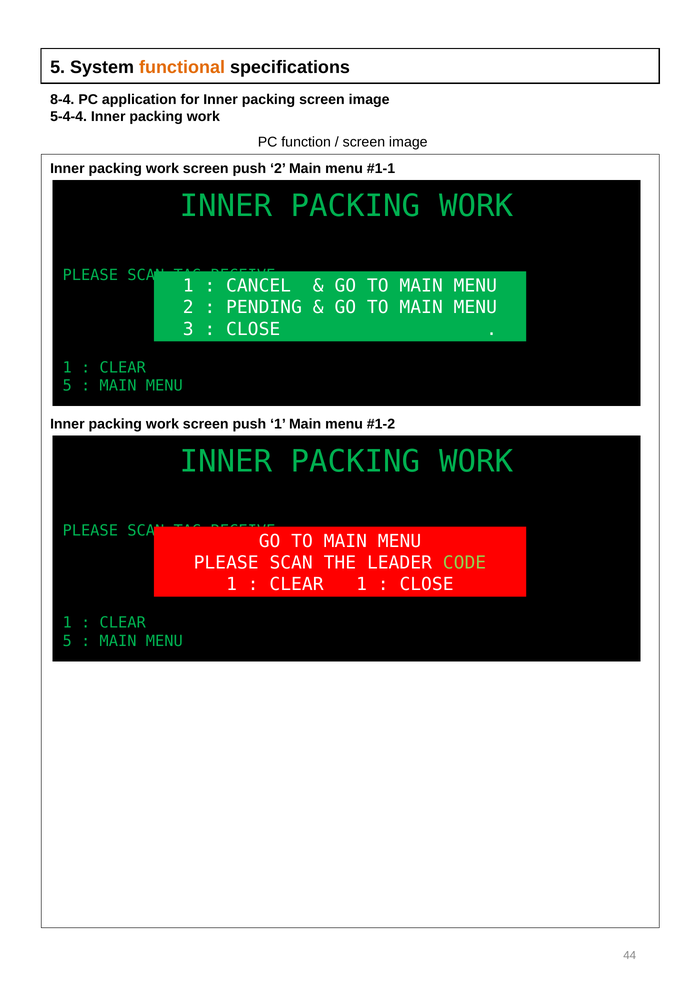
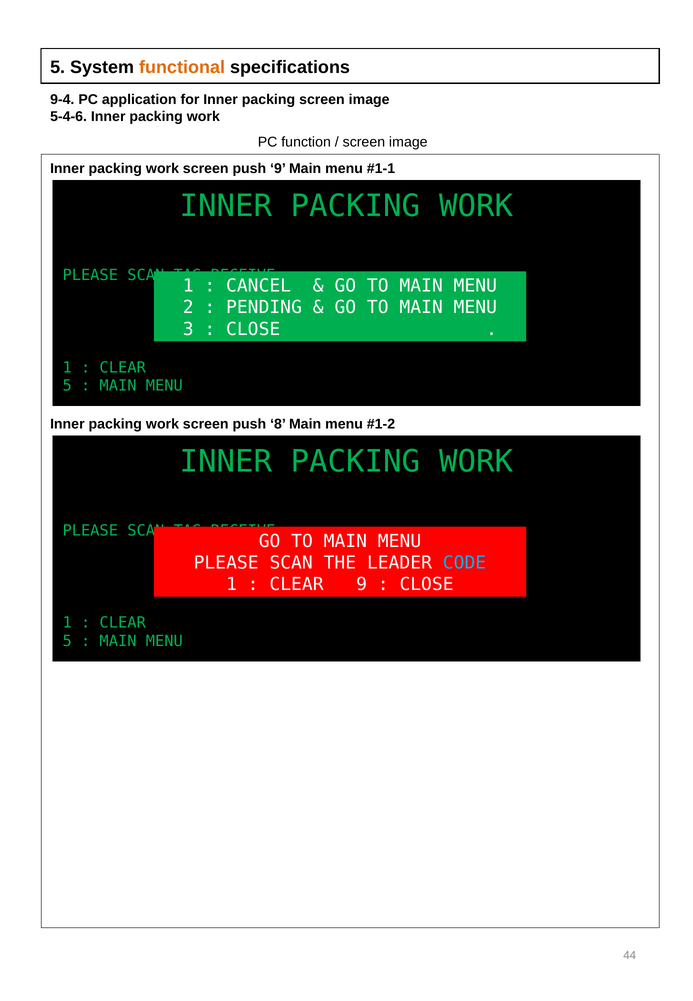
8-4: 8-4 -> 9-4 (62, 100)
5-4-4: 5-4-4 -> 5-4-6 (69, 117)
push 2: 2 -> 9 (278, 168)
push 1: 1 -> 8 (278, 424)
CODE colour: light green -> light blue (465, 563)
CLEAR 1: 1 -> 9 (362, 585)
